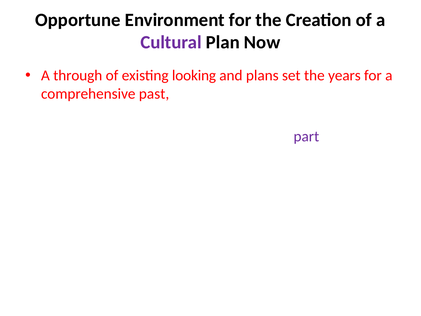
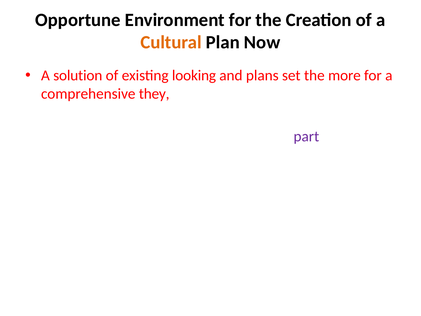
Cultural colour: purple -> orange (171, 42)
A through: through -> solution (78, 75)
the years: years -> more (344, 75)
past: past -> they (154, 94)
